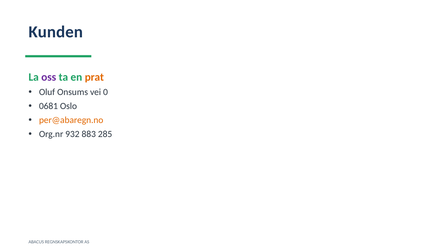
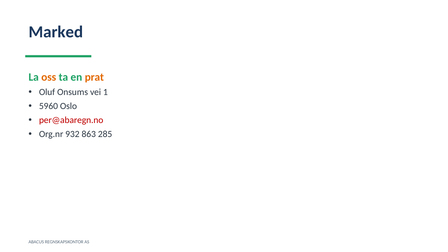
Kunden: Kunden -> Marked (56, 32)
oss colour: purple -> orange (49, 77)
0: 0 -> 1 (105, 92)
0681: 0681 -> 5960 (48, 106)
per@abaregn.no colour: orange -> red (71, 120)
883: 883 -> 863 (89, 134)
